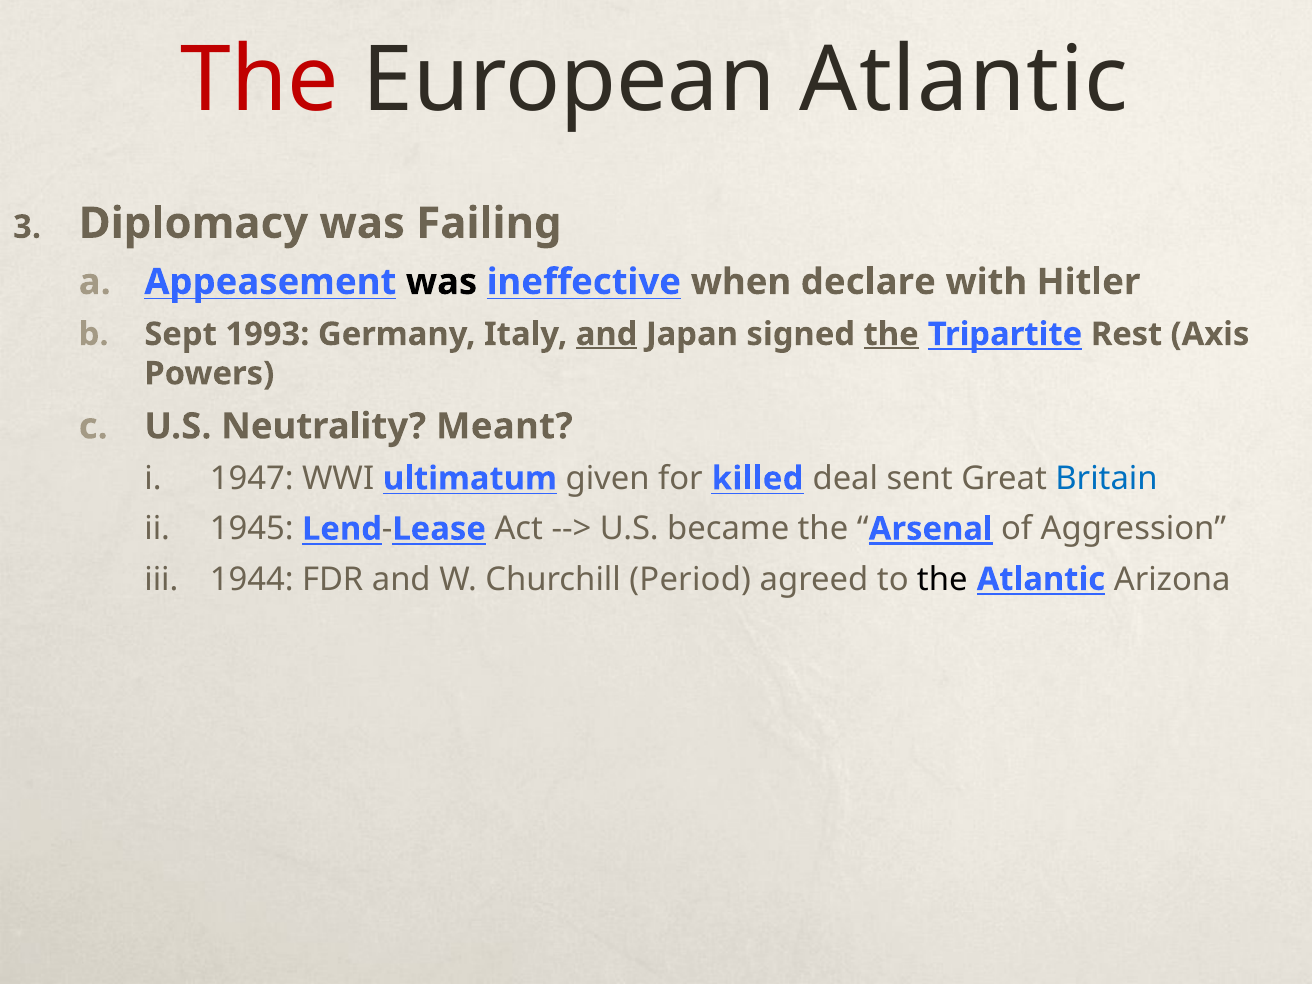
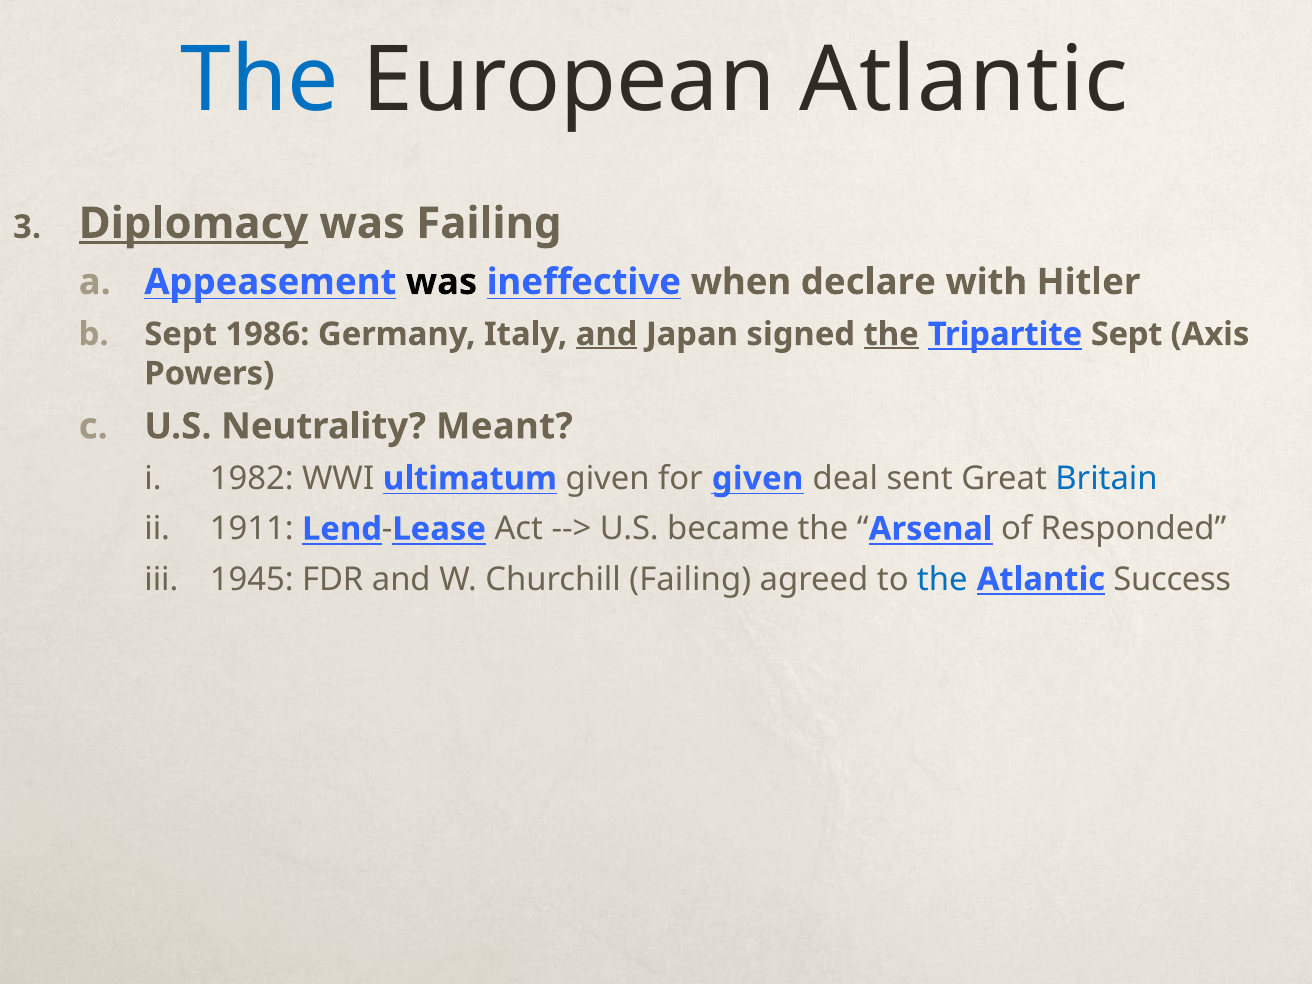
The colour: red -> blue (260, 81)
Diplomacy underline: none -> present (193, 223)
1993: 1993 -> 1986 (267, 334)
Tripartite Rest: Rest -> Sept (1127, 334)
1947: 1947 -> 1982 (252, 479)
for killed: killed -> given (758, 479)
1945: 1945 -> 1911 (252, 529)
Arsenal underline: present -> none (931, 529)
Aggression: Aggression -> Responded (1134, 529)
1944: 1944 -> 1945 (252, 579)
Churchill Period: Period -> Failing (690, 579)
the colour: black -> blue (942, 579)
Arizona: Arizona -> Success (1172, 579)
